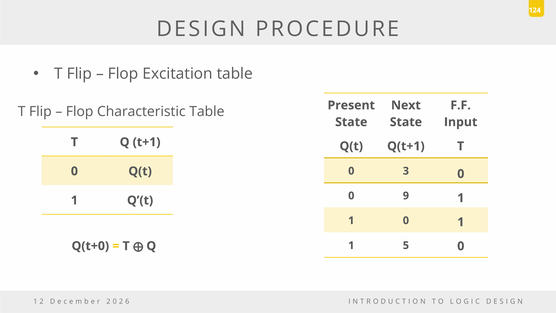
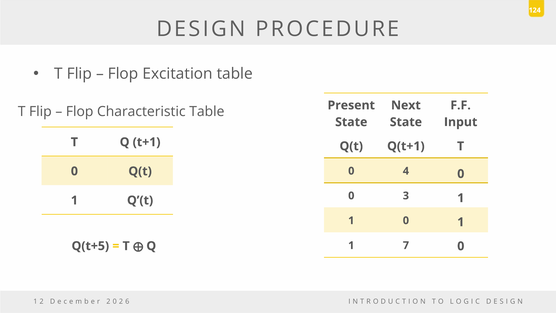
3: 3 -> 4 (406, 171)
9: 9 -> 3 (406, 196)
Q(t+0: Q(t+0 -> Q(t+5 (90, 246)
5: 5 -> 7 (406, 245)
